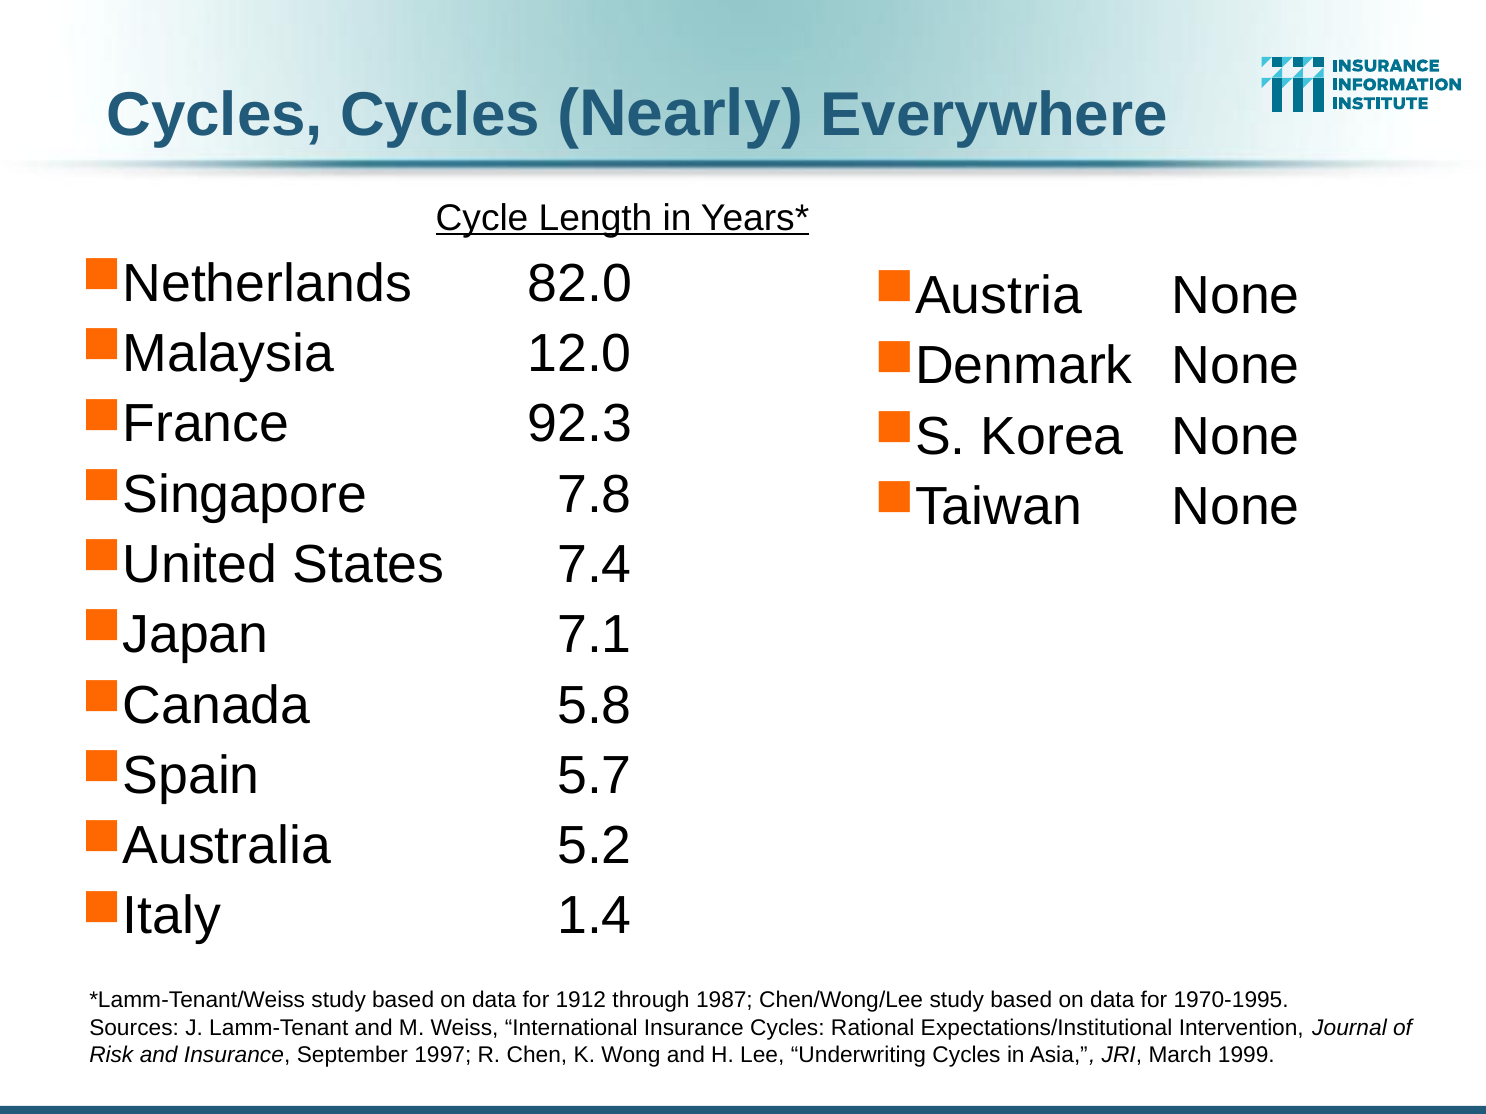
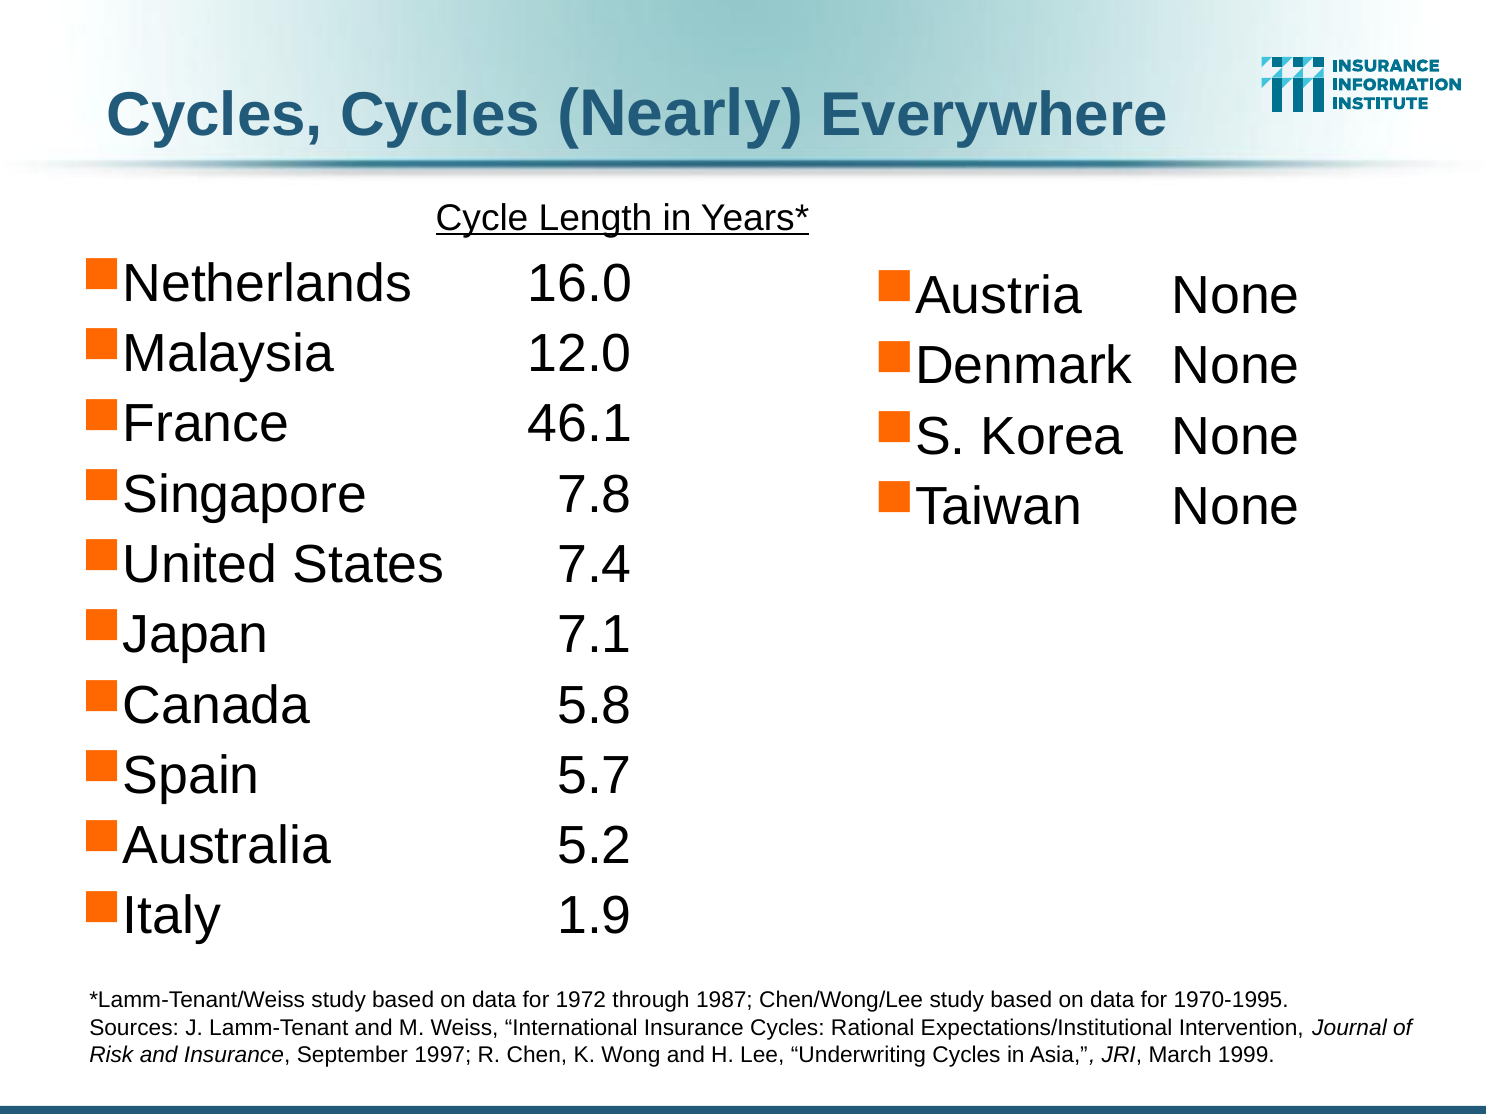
82.0: 82.0 -> 16.0 (580, 284)
92.3: 92.3 -> 46.1 (580, 424)
1.4: 1.4 -> 1.9 (595, 917)
1912: 1912 -> 1972 (581, 1001)
